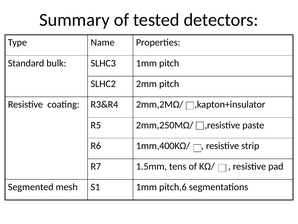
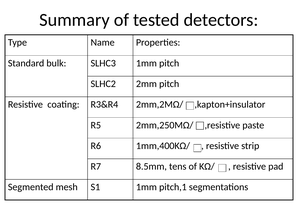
1.5mm: 1.5mm -> 8.5mm (151, 166)
pitch,6: pitch,6 -> pitch,1 (173, 187)
